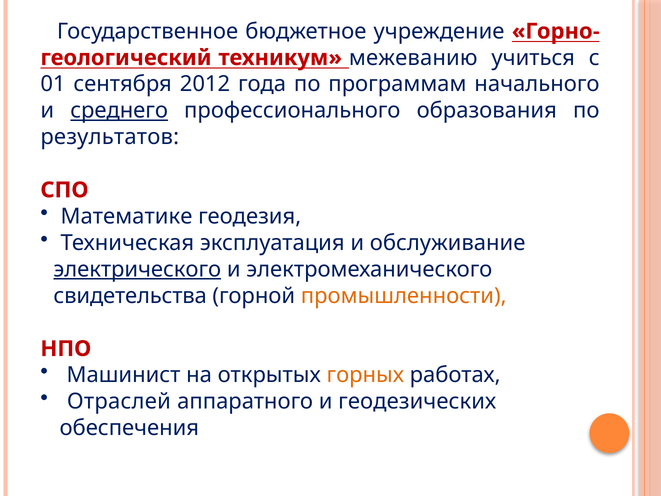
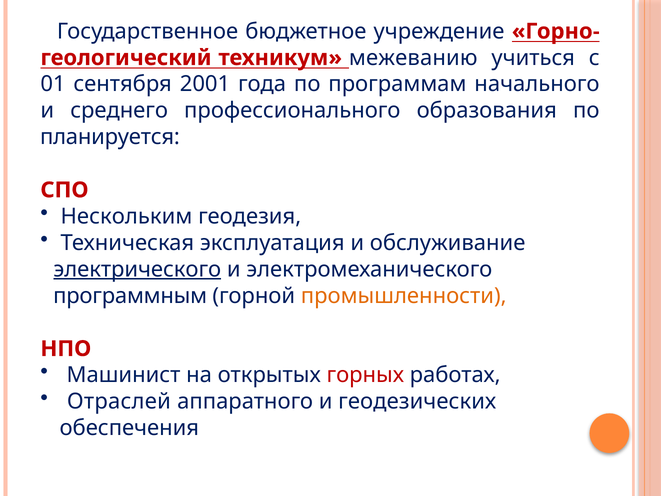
2012: 2012 -> 2001 (205, 84)
среднего underline: present -> none (119, 111)
результатов: результатов -> планируется (110, 137)
Математике: Математике -> Нескольким (126, 216)
свидетельства: свидетельства -> программным (130, 296)
горных colour: orange -> red (365, 375)
